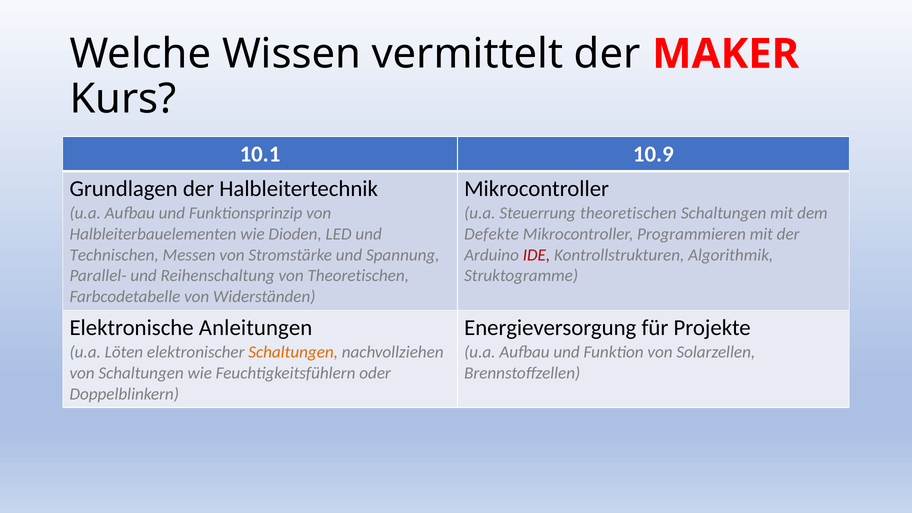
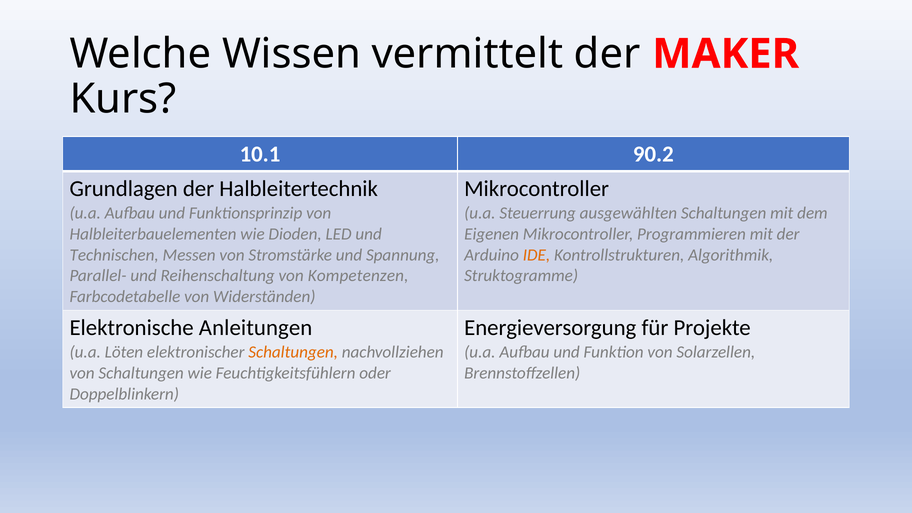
10.9: 10.9 -> 90.2 (653, 154)
Steuerrung theoretischen: theoretischen -> ausgewählten (628, 213)
Defekte: Defekte -> Eigenen (492, 234)
IDE colour: red -> orange (536, 255)
von Theoretischen: Theoretischen -> Kompetenzen (358, 276)
